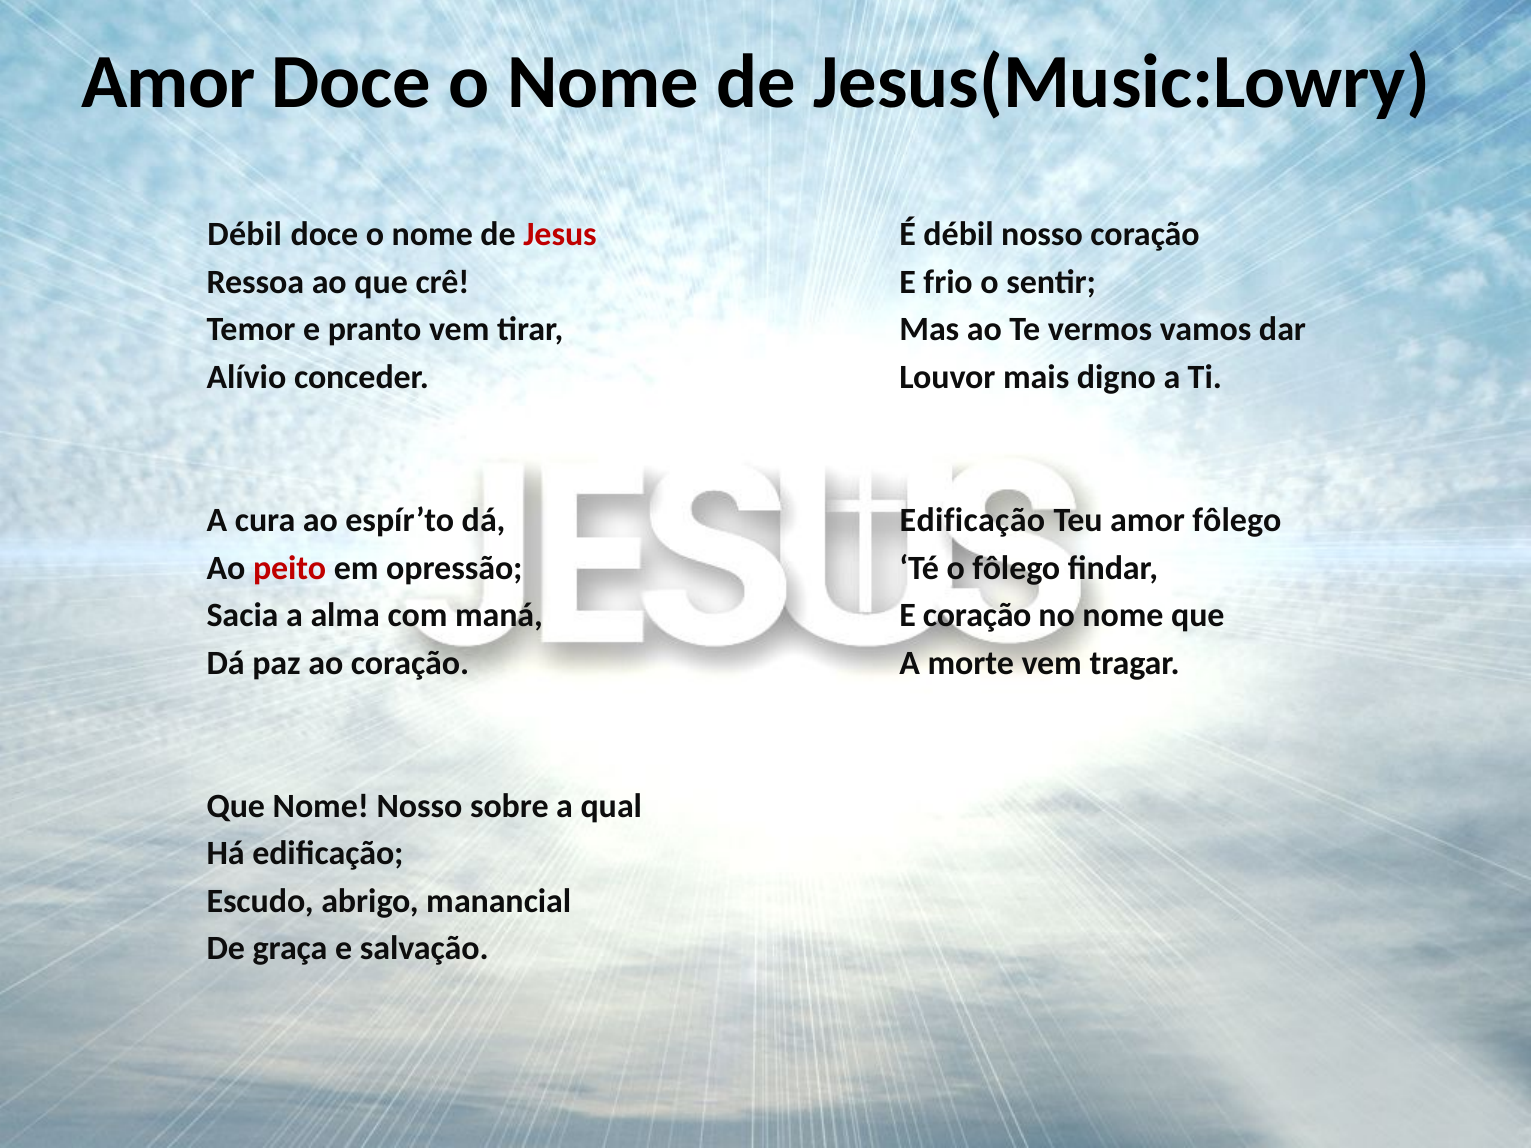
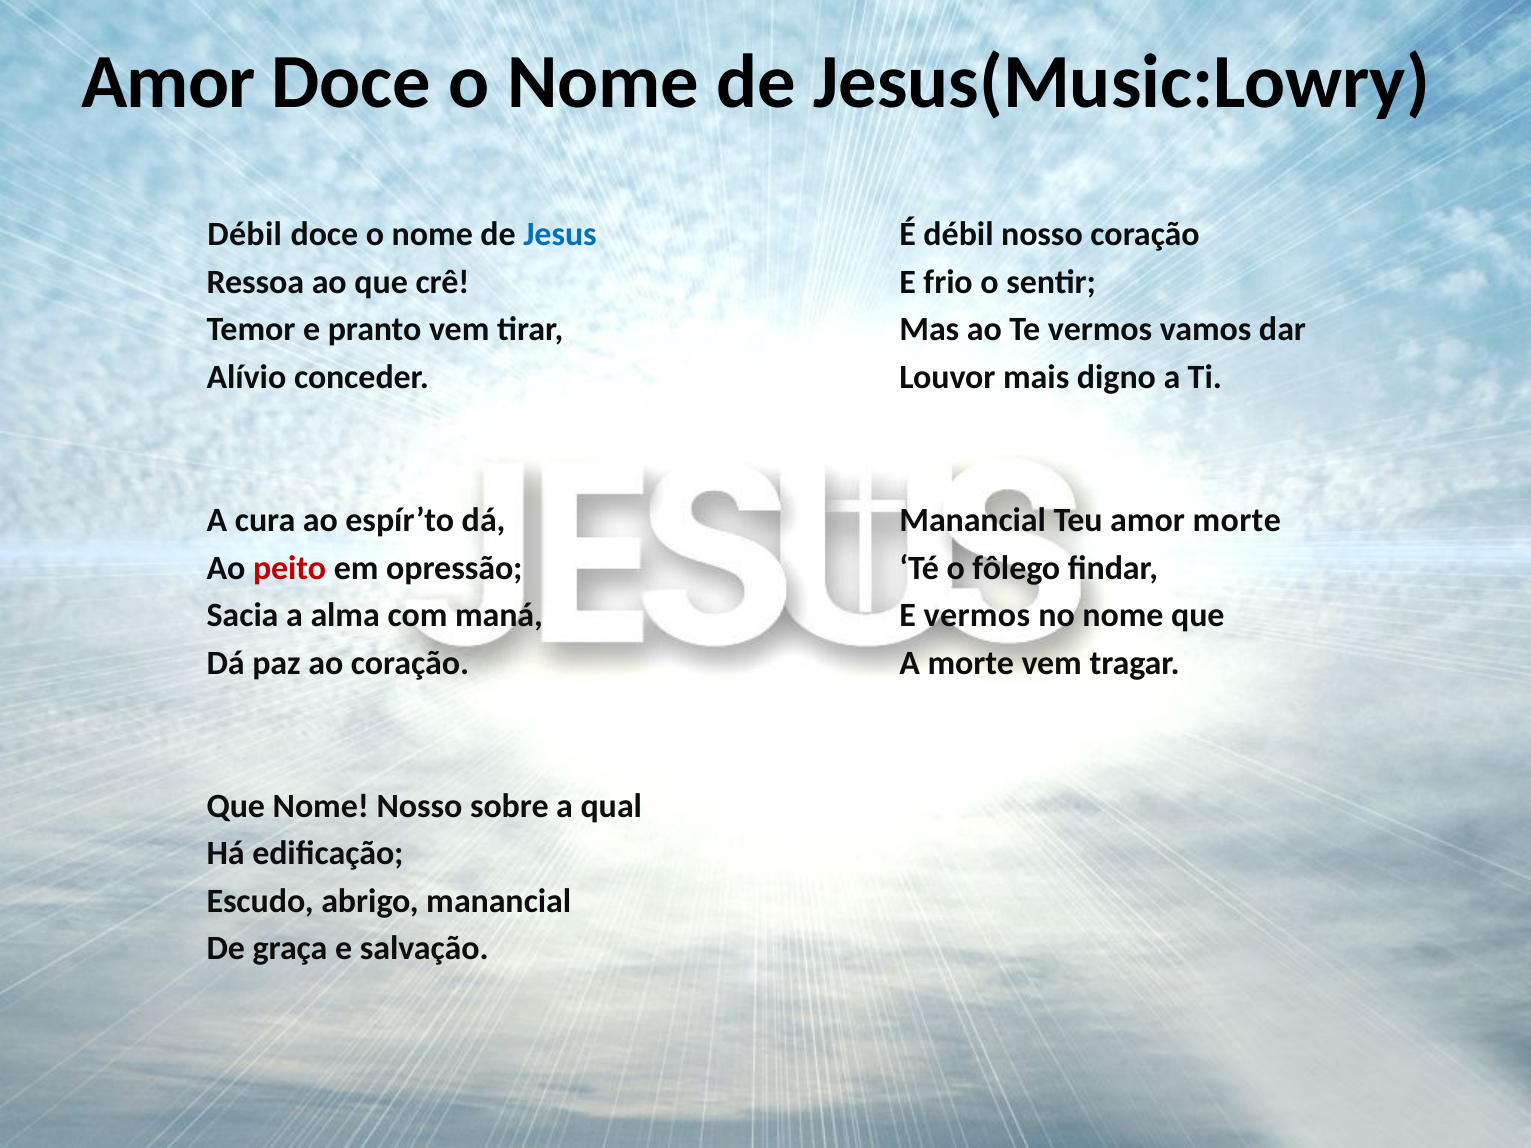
Jesus colour: red -> blue (560, 235)
Edificação: Edificação -> Manancial (973, 520)
amor fôlego: fôlego -> morte (1237, 520)
E coração: coração -> vermos (977, 616)
